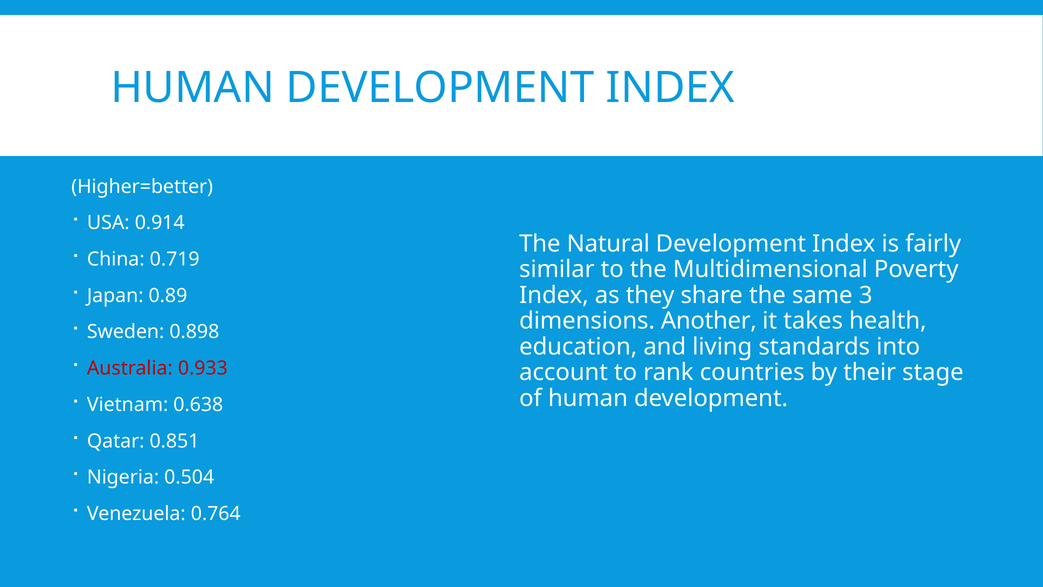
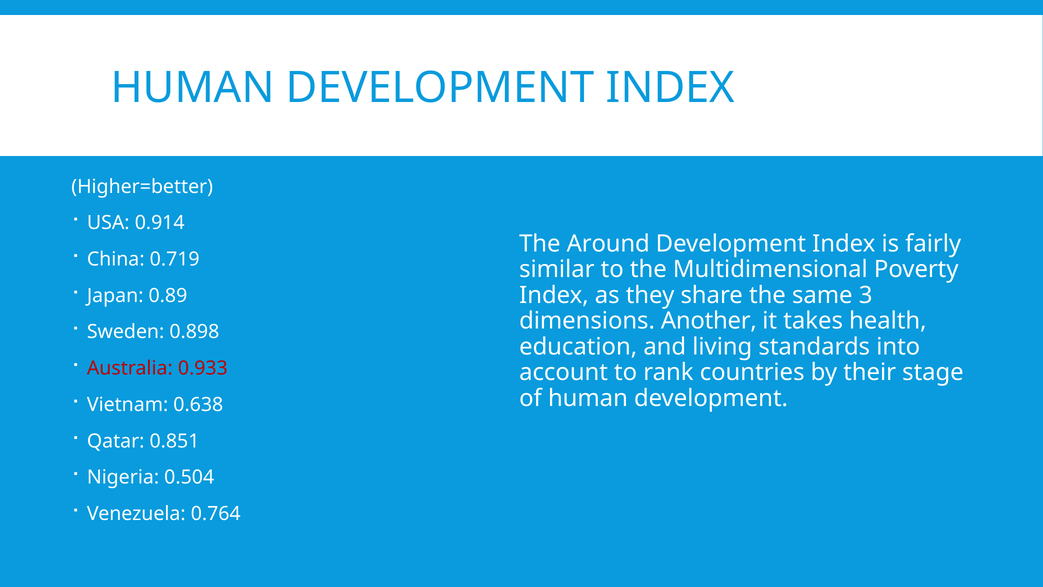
Natural: Natural -> Around (608, 243)
